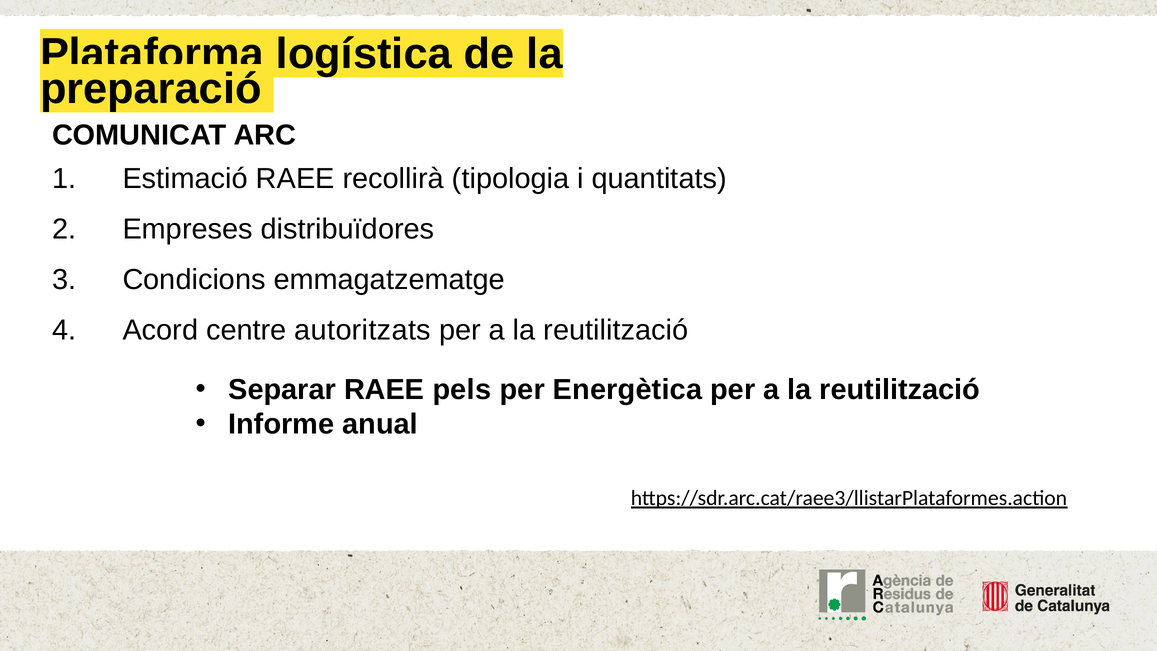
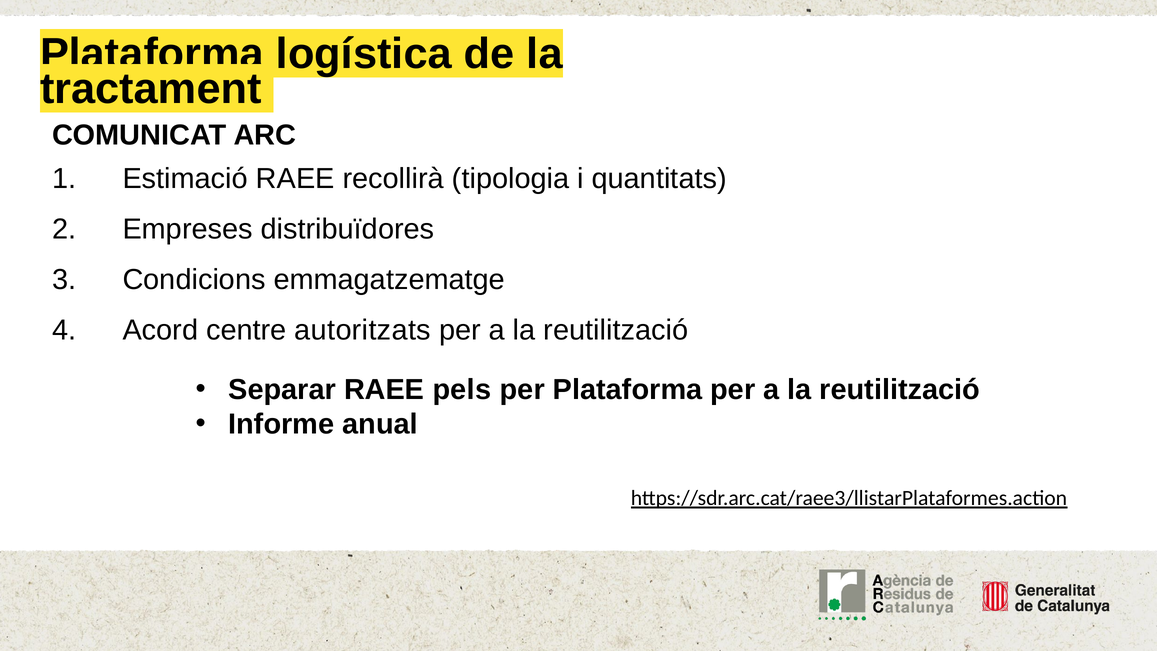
preparació: preparació -> tractament (151, 89)
per Energètica: Energètica -> Plataforma (628, 389)
